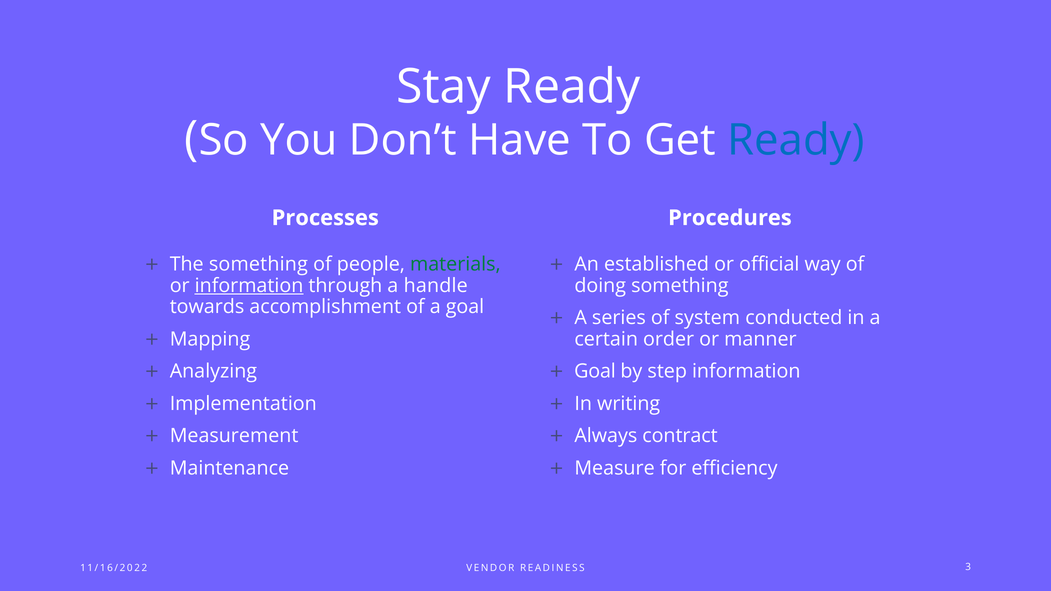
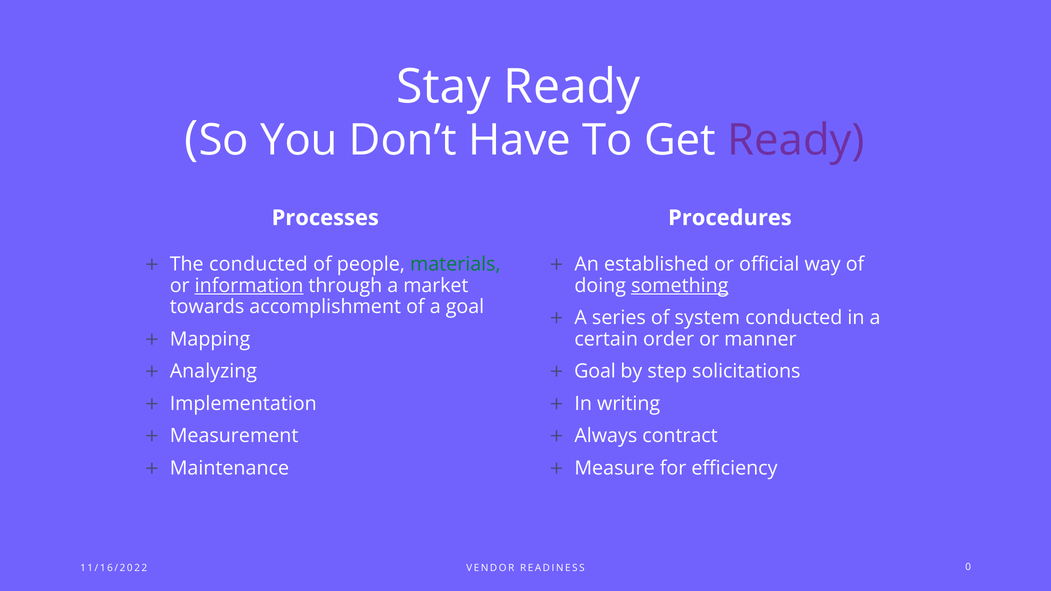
Ready colour: blue -> purple (796, 140)
The something: something -> conducted (258, 264)
handle: handle -> market (436, 286)
something underline: none -> present (680, 286)
step information: information -> solicitations (746, 371)
3: 3 -> 0 (968, 567)
